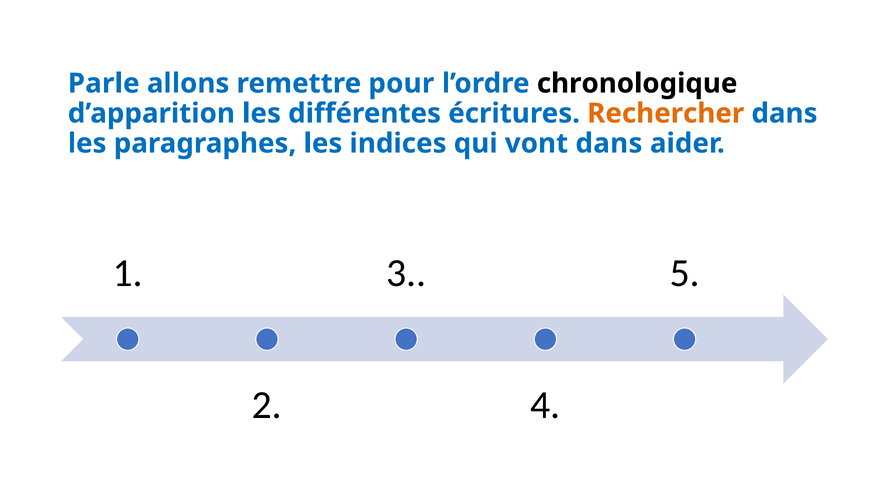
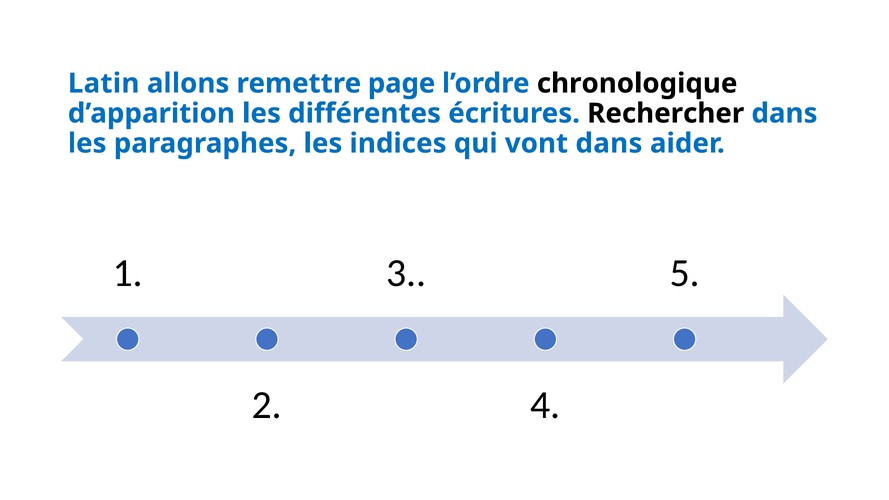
Parle: Parle -> Latin (104, 83)
pour: pour -> page (402, 83)
Rechercher colour: orange -> black (666, 113)
